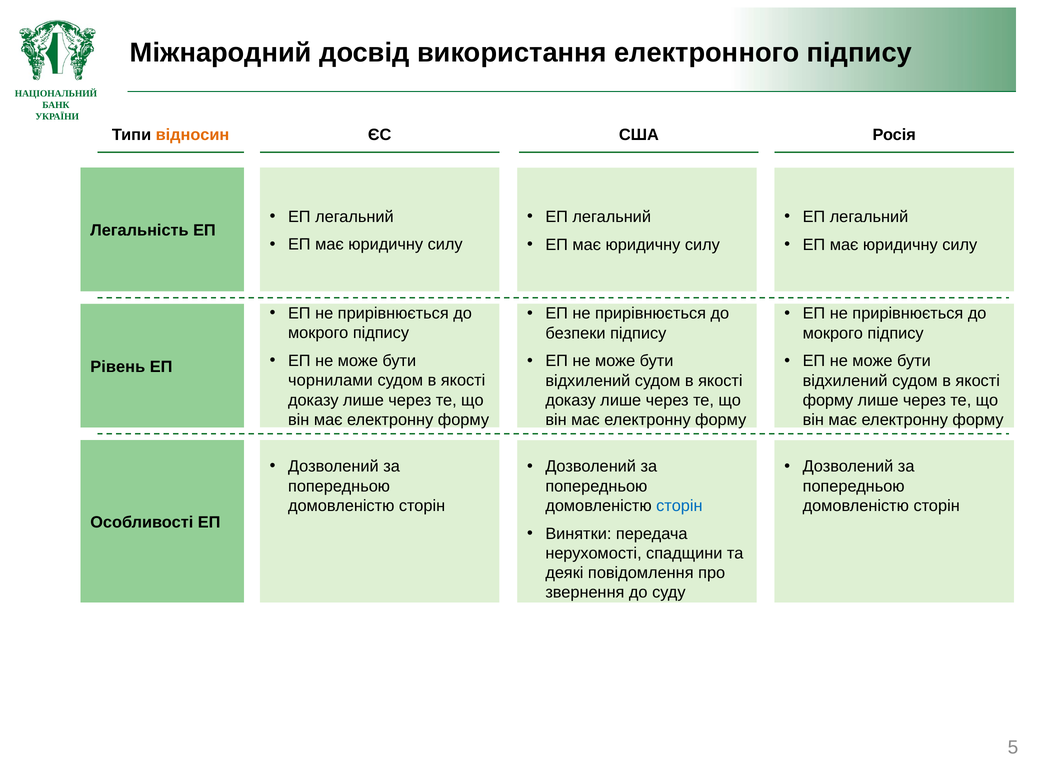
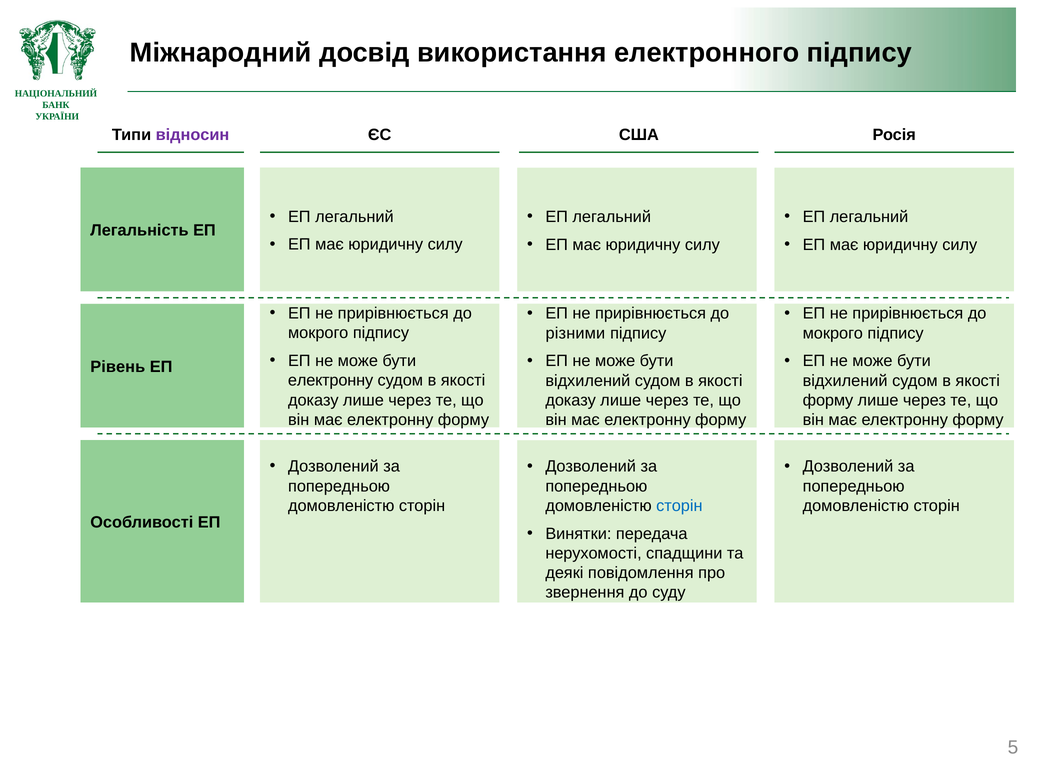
відносин colour: orange -> purple (192, 135)
безпеки: безпеки -> різними (575, 333)
чорнилами: чорнилами -> електронну (331, 380)
